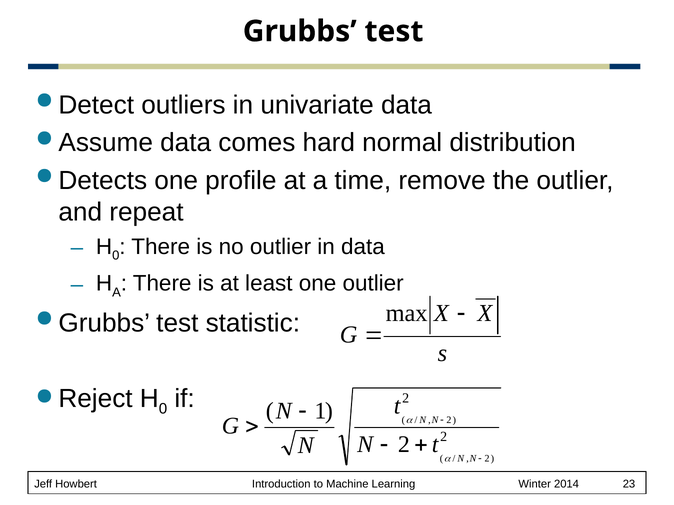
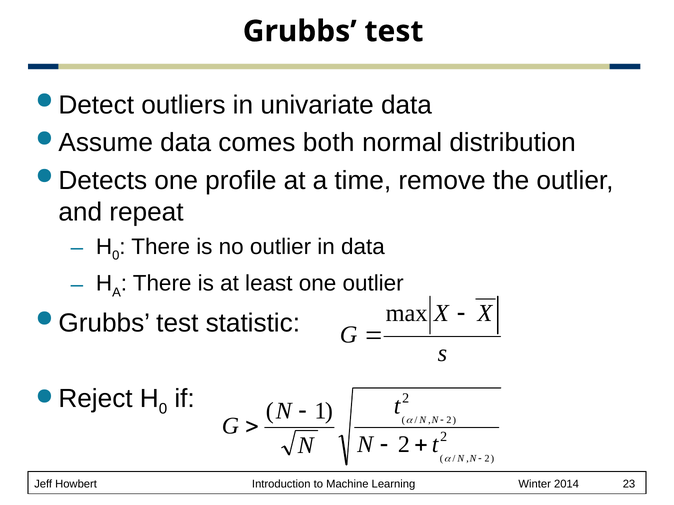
hard: hard -> both (329, 143)
